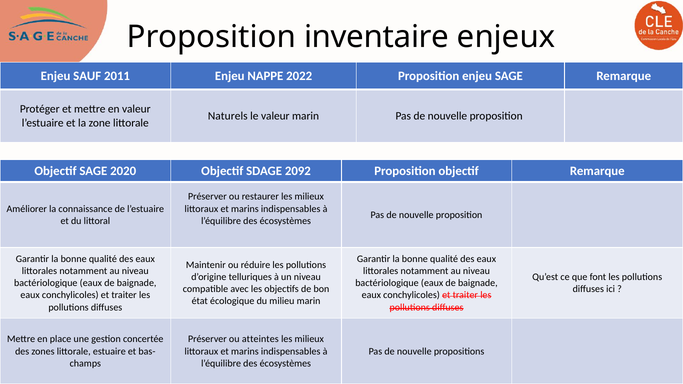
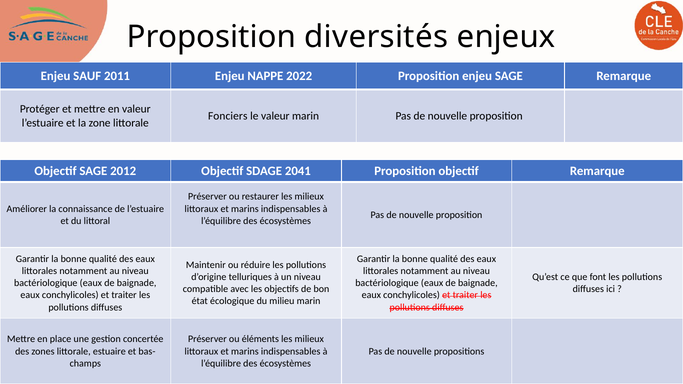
inventaire: inventaire -> diversités (376, 37)
Naturels: Naturels -> Fonciers (228, 116)
2020: 2020 -> 2012 (123, 171)
2092: 2092 -> 2041 (298, 171)
atteintes: atteintes -> éléments (260, 339)
